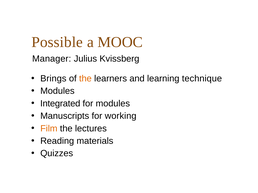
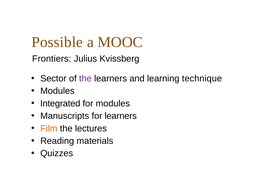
Manager: Manager -> Frontiers (52, 59)
Brings: Brings -> Sector (53, 79)
the colour: orange -> purple (85, 79)
for working: working -> learners (121, 116)
